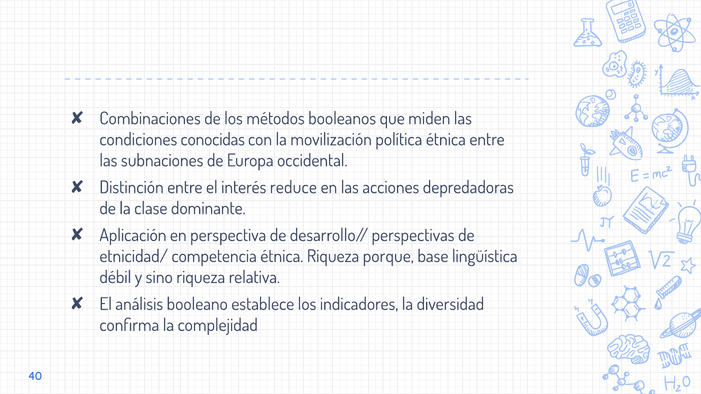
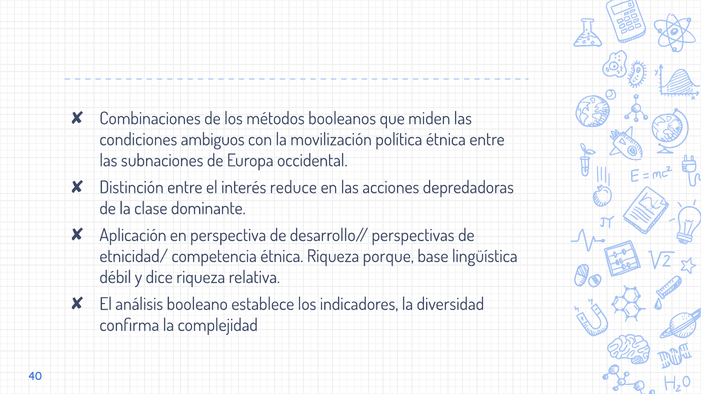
conocidas: conocidas -> ambiguos (213, 140)
sino: sino -> dice (159, 278)
